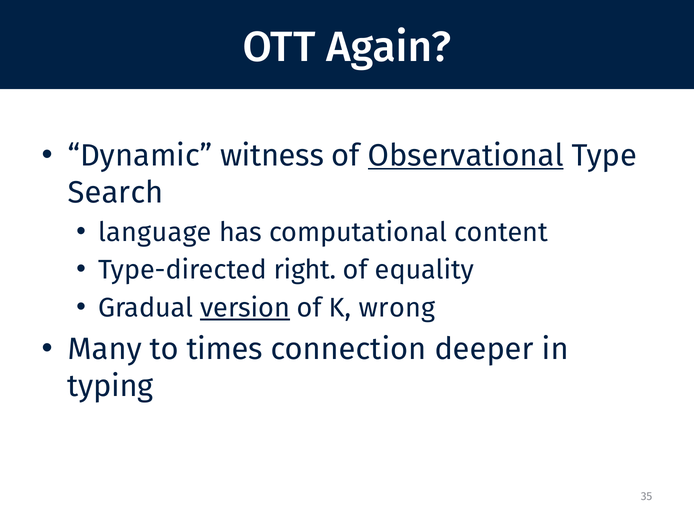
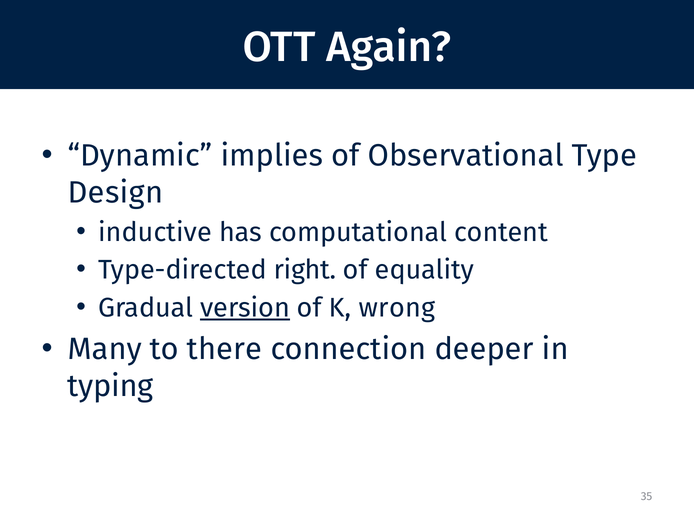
witness: witness -> implies (272, 156)
Observational underline: present -> none (466, 156)
Search: Search -> Design (116, 193)
language: language -> inductive (155, 233)
times: times -> there (225, 349)
